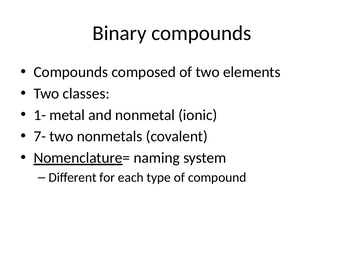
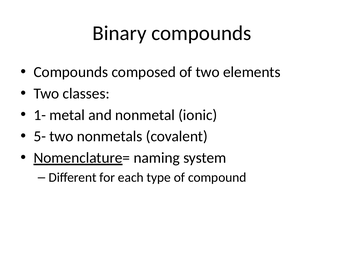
7-: 7- -> 5- (40, 136)
